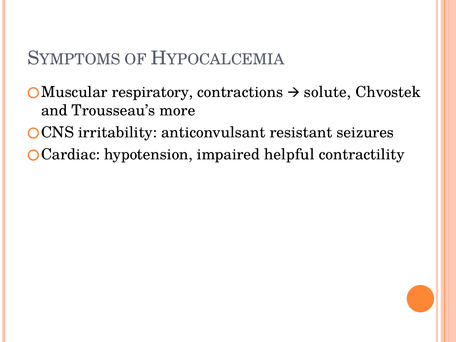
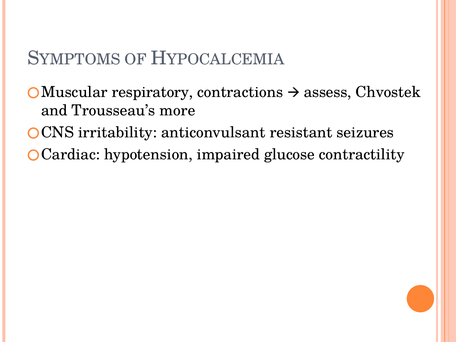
solute: solute -> assess (328, 92)
helpful: helpful -> glucose (289, 155)
